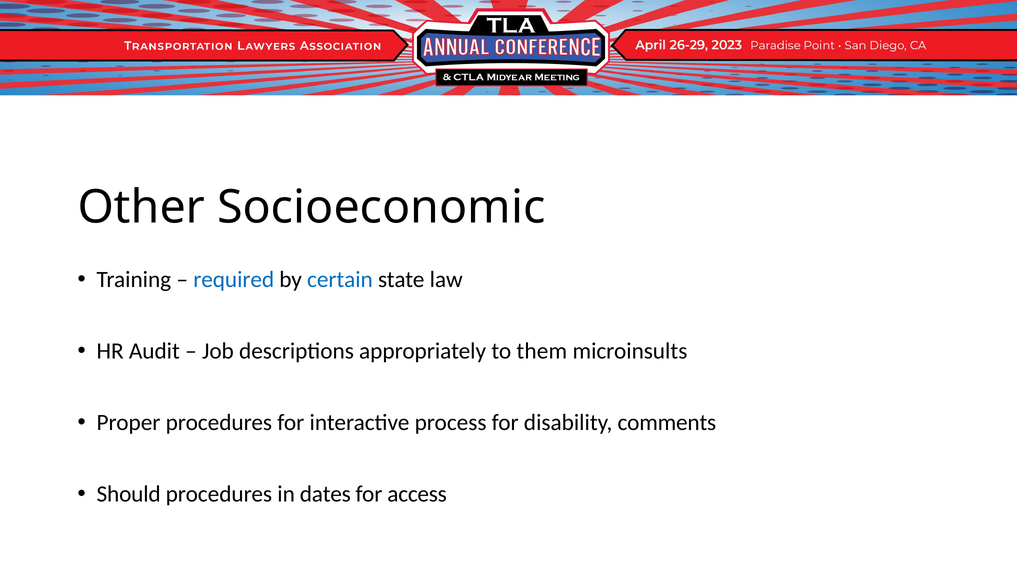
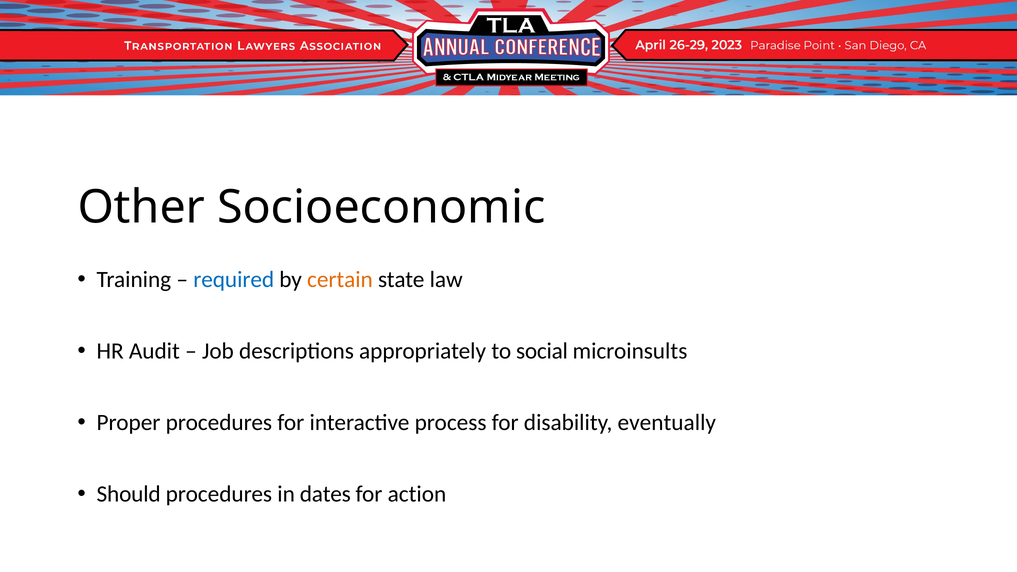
certain colour: blue -> orange (340, 279)
them: them -> social (542, 351)
comments: comments -> eventually (667, 422)
access: access -> action (417, 494)
